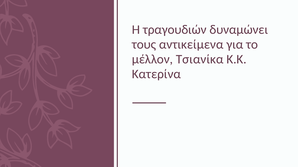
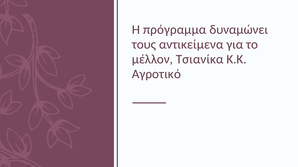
τραγουδιών: τραγουδιών -> πρόγραμμα (175, 30)
Κατερίνα: Κατερίνα -> Αγροτικό (156, 74)
